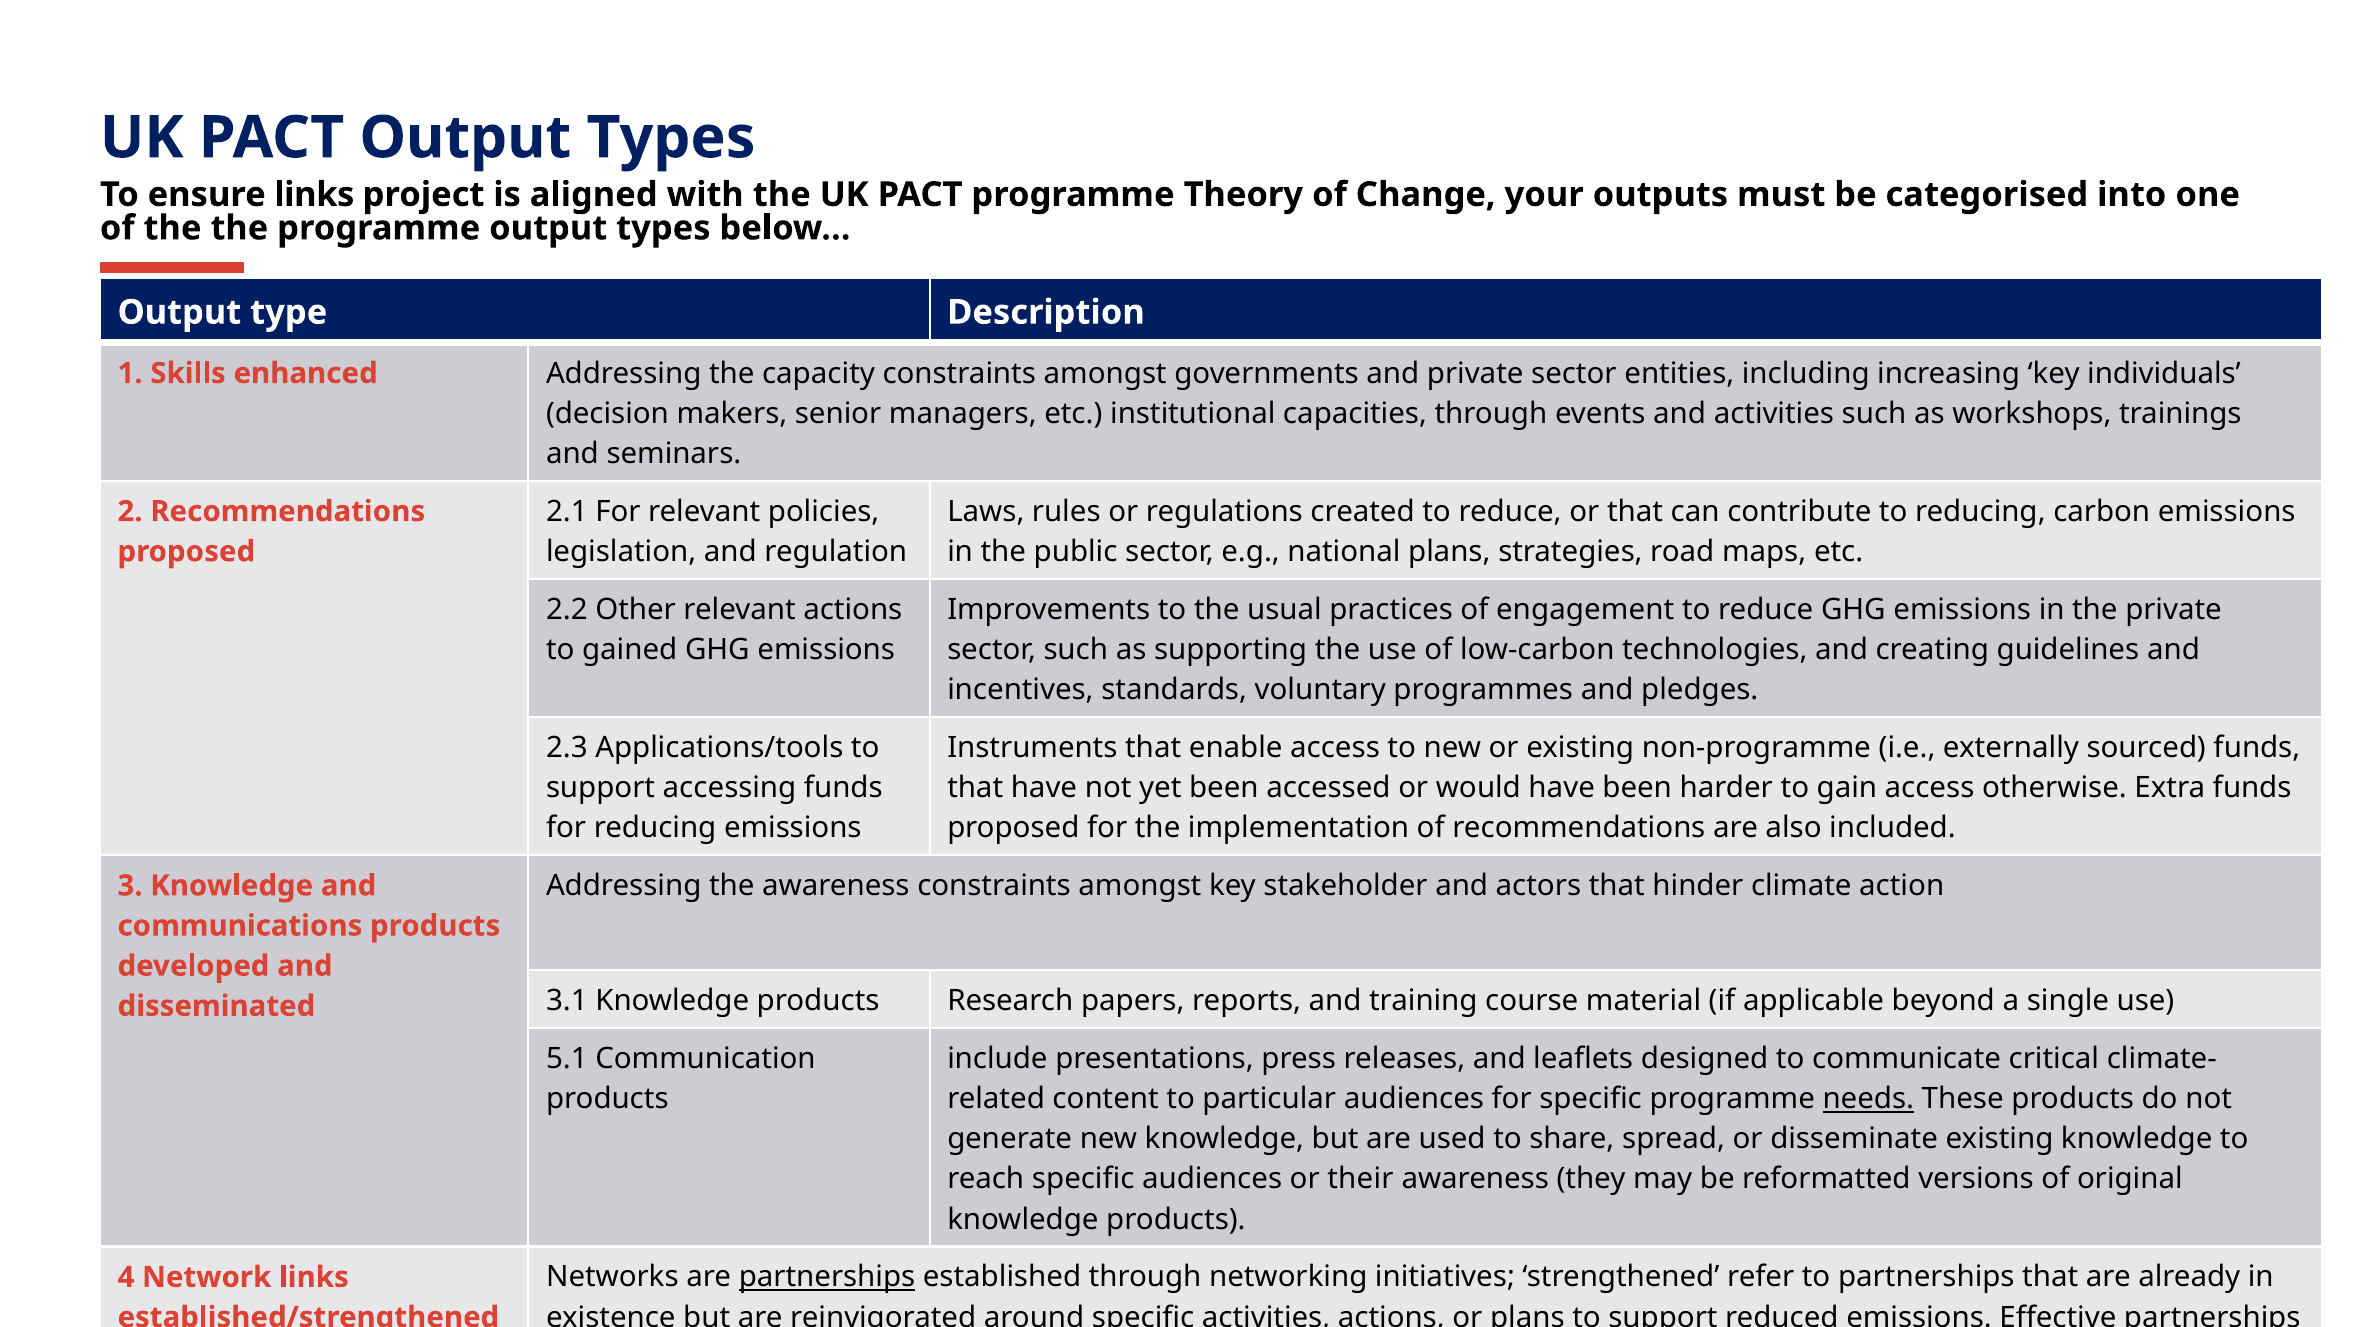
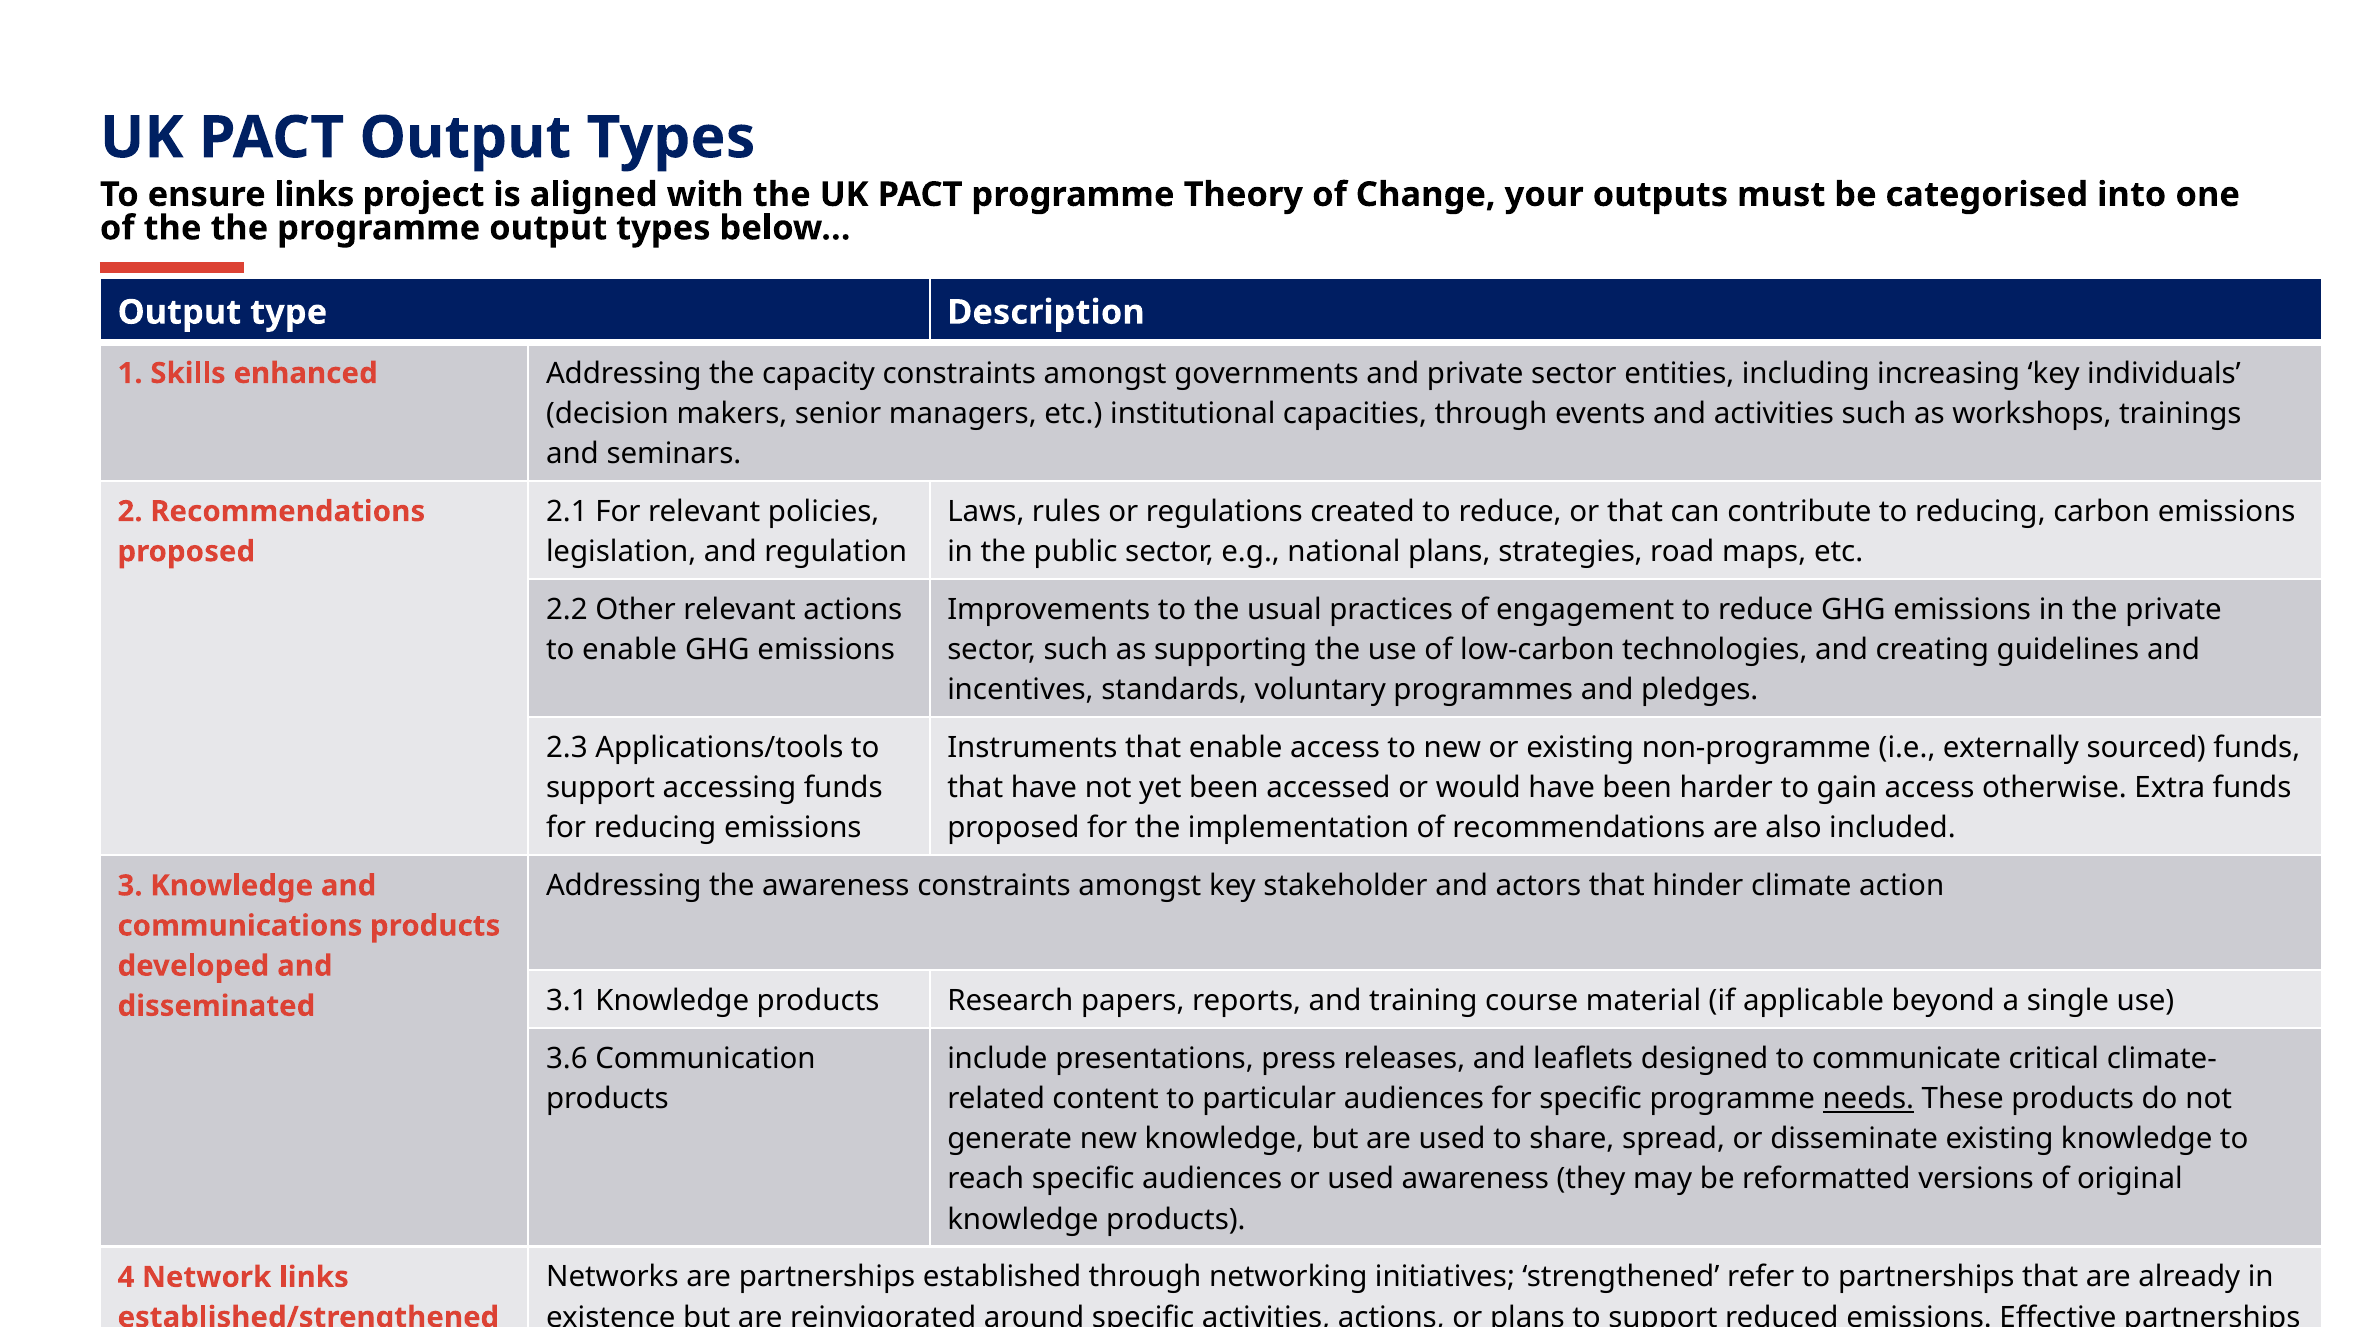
to gained: gained -> enable (630, 650)
5.1: 5.1 -> 3.6 (567, 1059)
or their: their -> used (1361, 1180)
partnerships underline: present -> none (827, 1278)
